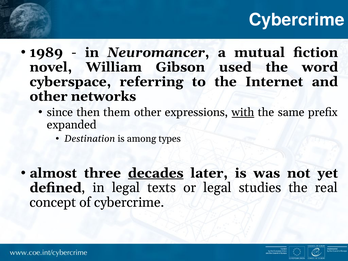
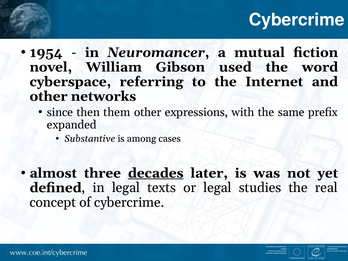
1989: 1989 -> 1954 (46, 52)
with underline: present -> none (243, 112)
Destination: Destination -> Substantive (90, 139)
types: types -> cases (170, 139)
